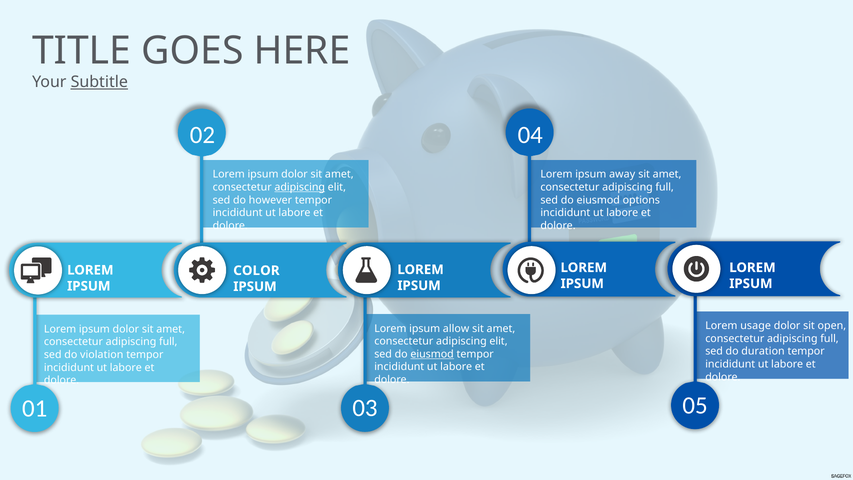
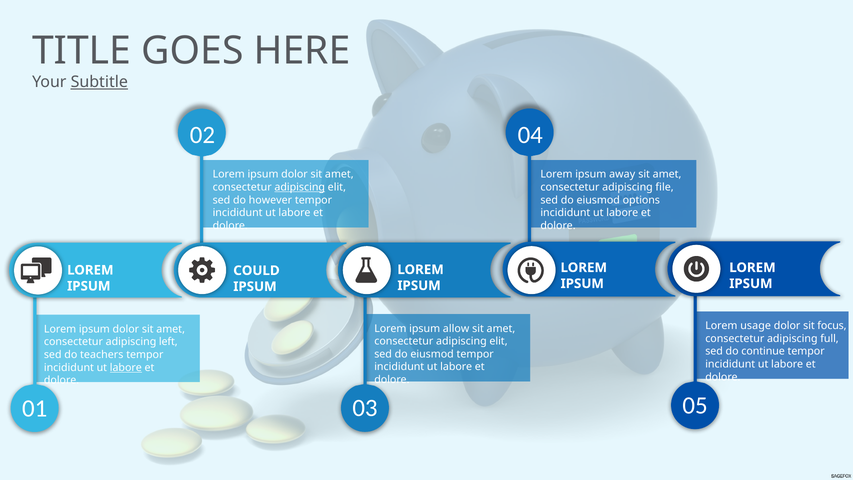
full: full -> file (665, 187)
COLOR: COLOR -> COULD (256, 270)
open: open -> focus (832, 326)
full: full -> left (168, 342)
duration: duration -> continue (763, 351)
eiusmod underline: present -> none (432, 354)
violation: violation -> teachers (102, 355)
labore underline: none -> present (126, 367)
